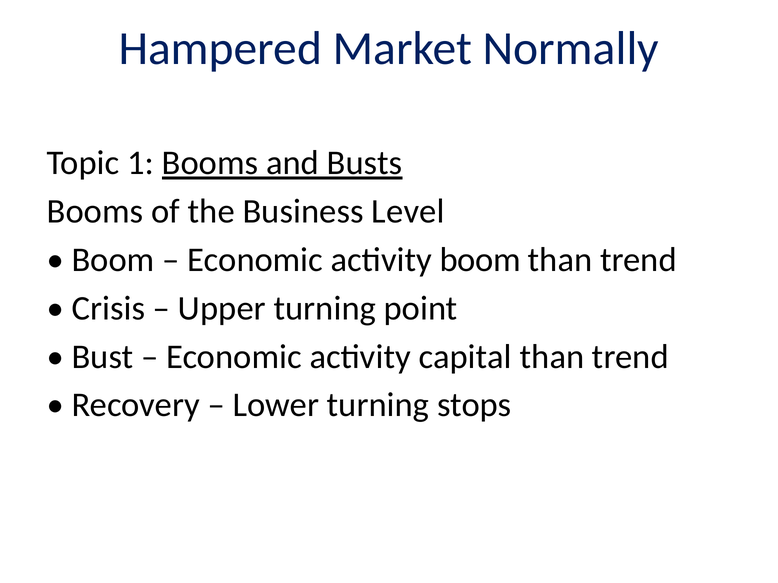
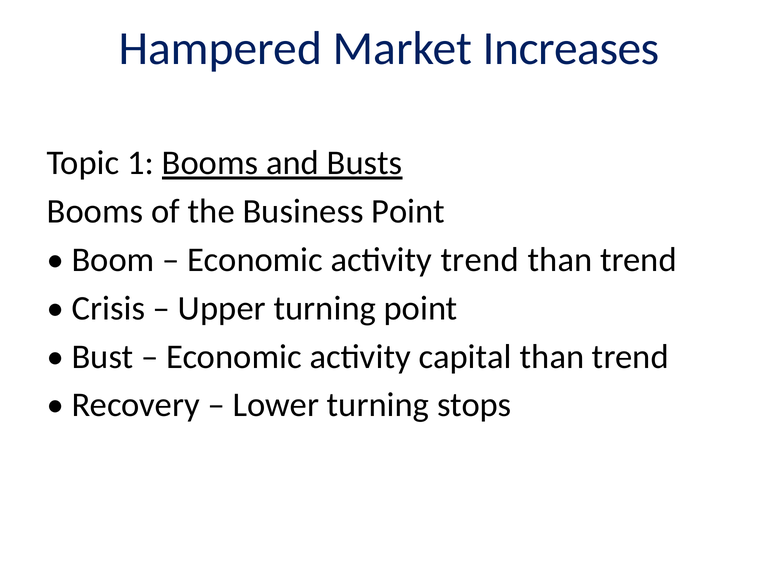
Normally: Normally -> Increases (571, 49)
Business Level: Level -> Point (408, 212)
activity boom: boom -> trend (480, 260)
